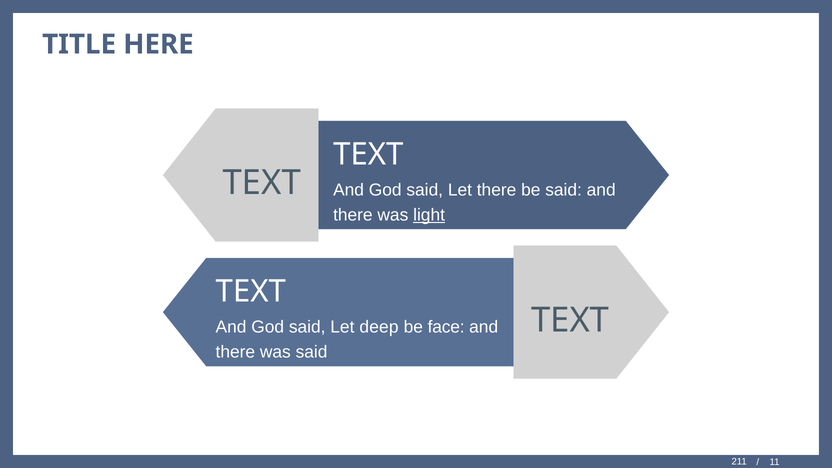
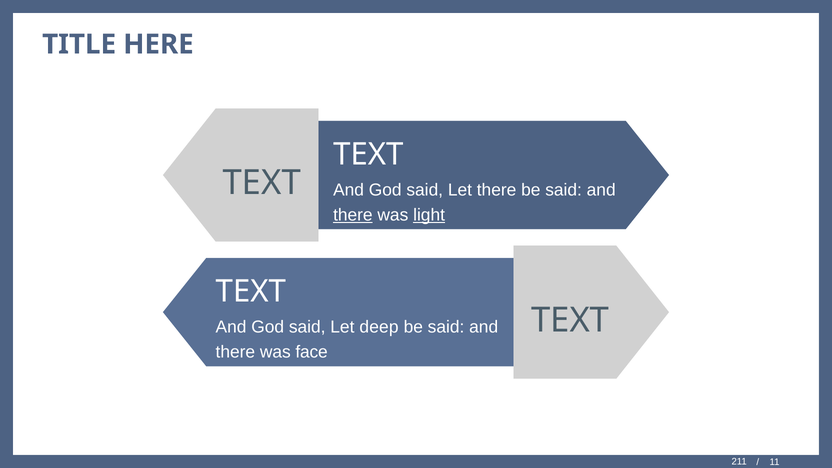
there underline: none -> present (353, 215)
face: face -> said (446, 327)
was said: said -> face (312, 352)
